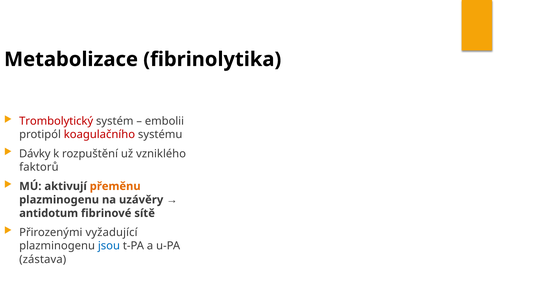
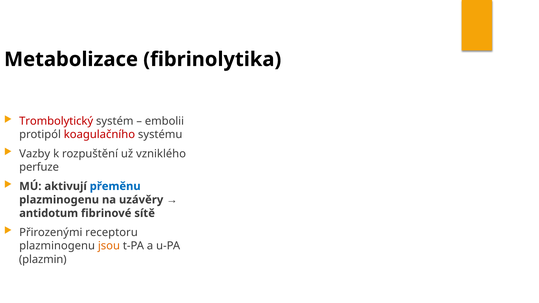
Dávky: Dávky -> Vazby (35, 154)
faktorů: faktorů -> perfuze (39, 167)
přeměnu colour: orange -> blue (115, 186)
vyžadující: vyžadující -> receptoru (112, 232)
jsou colour: blue -> orange (109, 246)
zástava: zástava -> plazmin (43, 259)
